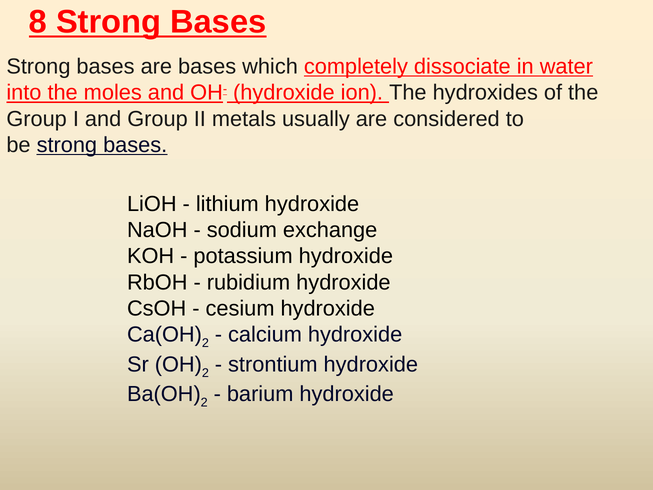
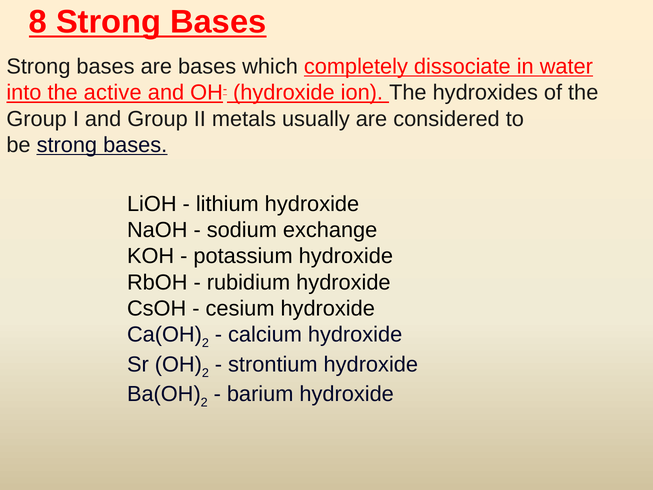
moles: moles -> active (113, 93)
